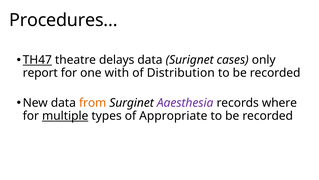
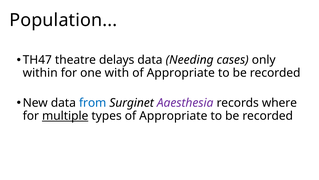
Procedures: Procedures -> Population (63, 20)
TH47 underline: present -> none (37, 60)
Surignet: Surignet -> Needing (190, 60)
report: report -> within (40, 73)
Distribution: Distribution -> Appropriate (181, 73)
from colour: orange -> blue (93, 103)
